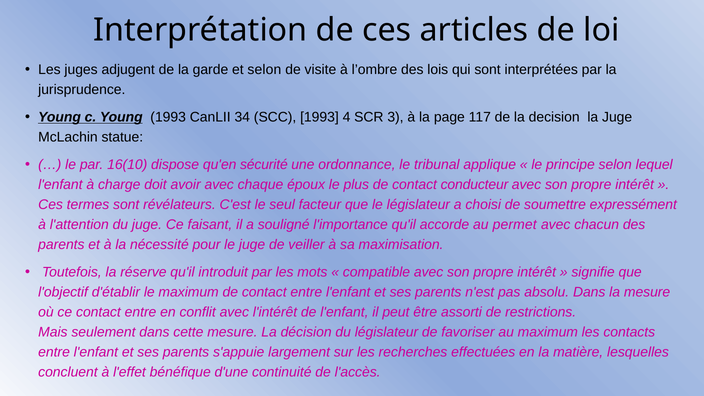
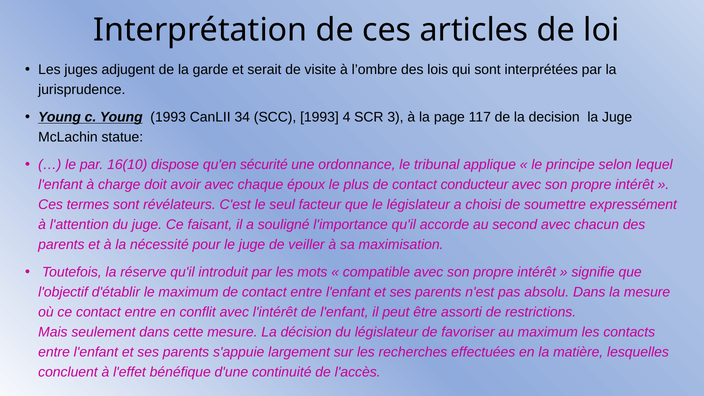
et selon: selon -> serait (264, 70)
permet: permet -> second (515, 225)
